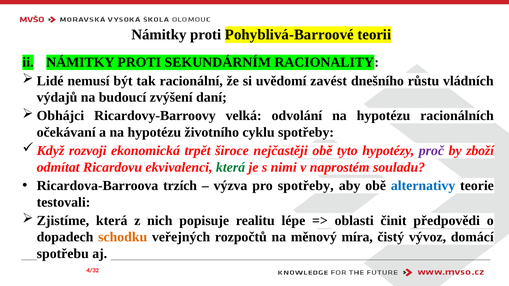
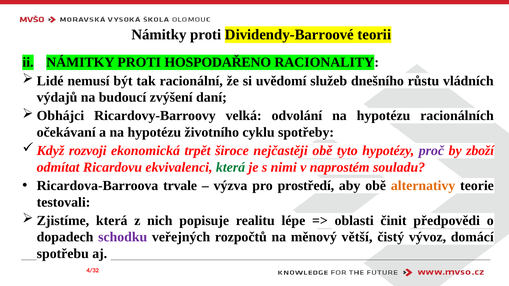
Pohyblivá-Barroové: Pohyblivá-Barroové -> Dividendy-Barroové (289, 35)
SEKUNDÁRNÍM: SEKUNDÁRNÍM -> HOSPODAŘENO (218, 62)
zavést: zavést -> služeb (329, 81)
trzích: trzích -> trvale (180, 186)
pro spotřeby: spotřeby -> prostředí (306, 186)
alternativy colour: blue -> orange (423, 186)
schodku colour: orange -> purple (123, 237)
míra: míra -> větší (357, 237)
